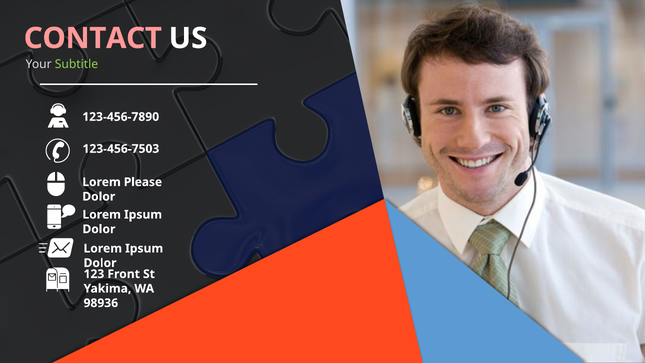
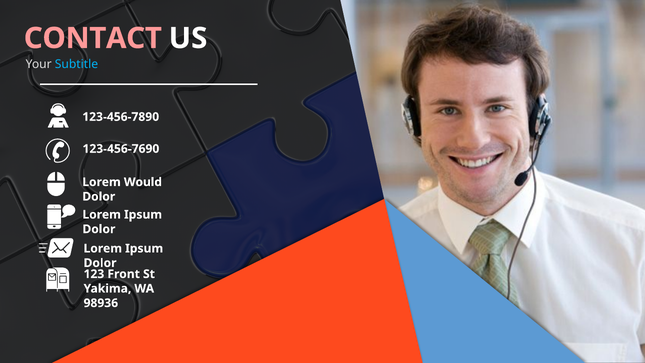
Subtitle colour: light green -> light blue (76, 64)
123-456-7503: 123-456-7503 -> 123-456-7690 (121, 149)
Please: Please -> Would (143, 182)
